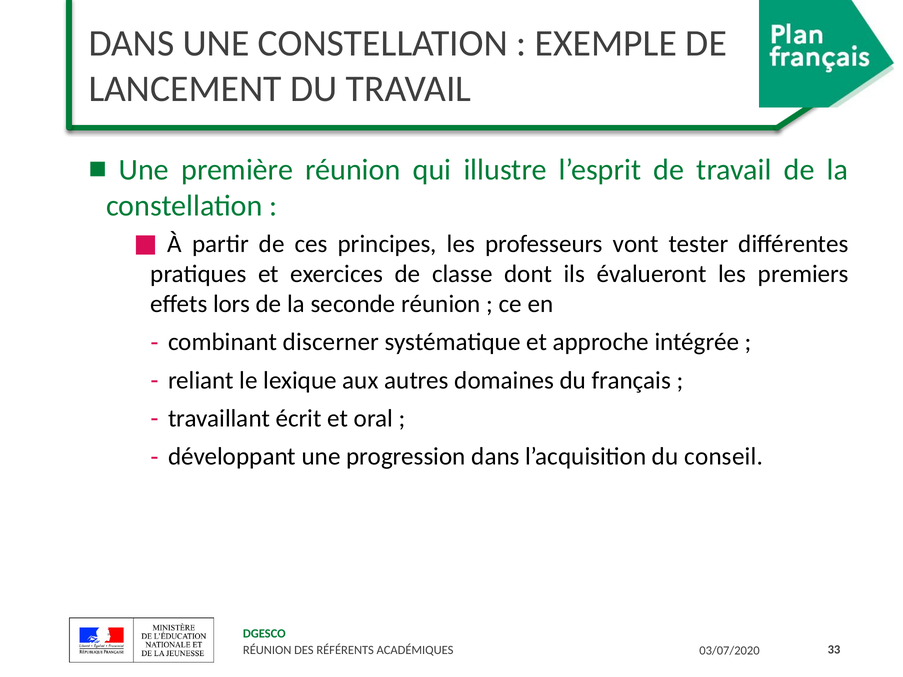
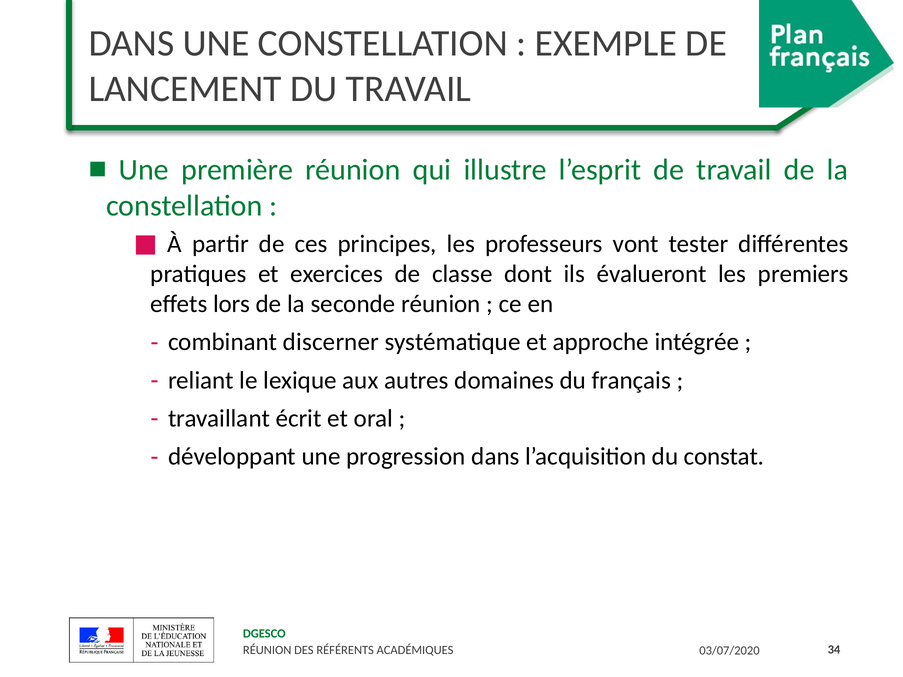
conseil: conseil -> constat (724, 457)
33: 33 -> 34 (834, 650)
